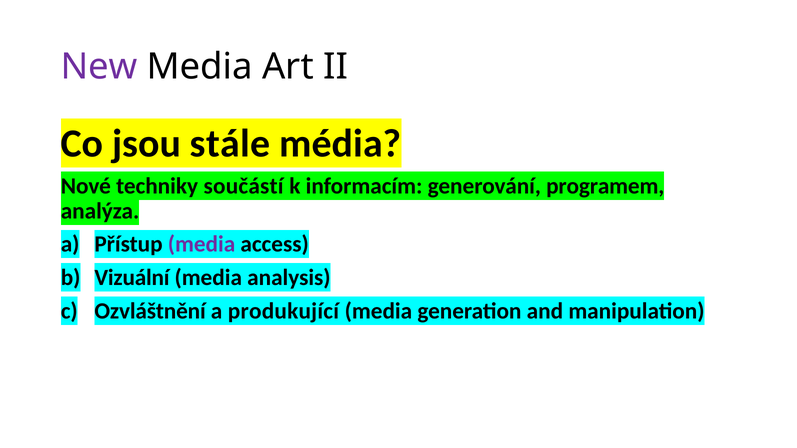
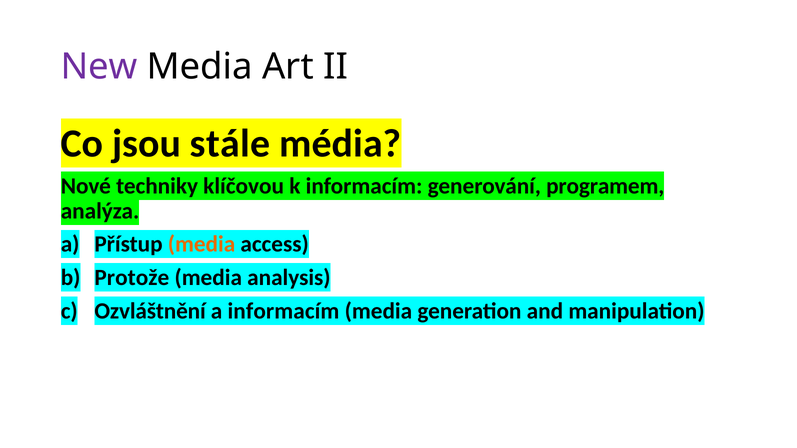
součástí: součástí -> klíčovou (244, 186)
media colour: purple -> orange (202, 244)
Vizuální: Vizuální -> Protože (132, 278)
a produkující: produkující -> informacím (283, 311)
